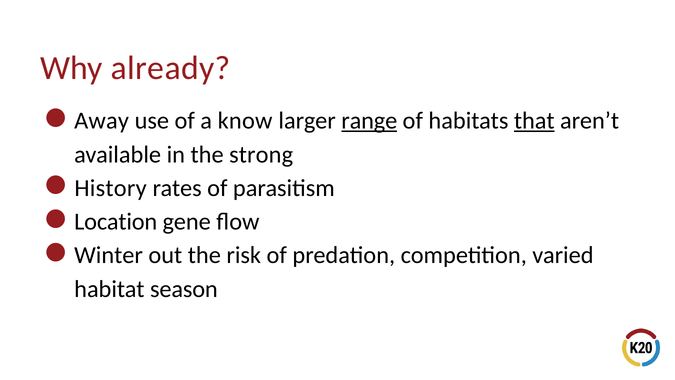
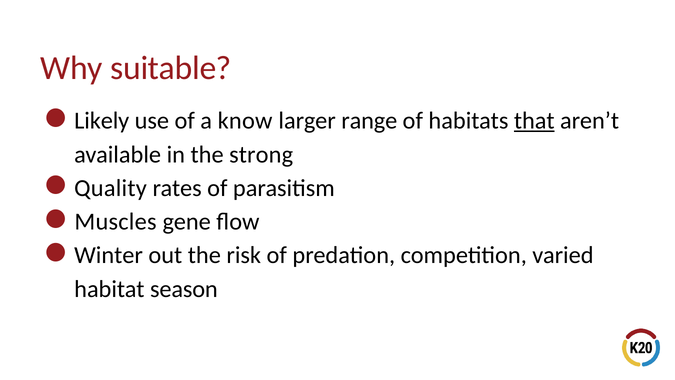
already: already -> suitable (171, 68)
Away: Away -> Likely (102, 121)
range underline: present -> none (369, 121)
History: History -> Quality (111, 188)
Location: Location -> Muscles (116, 222)
